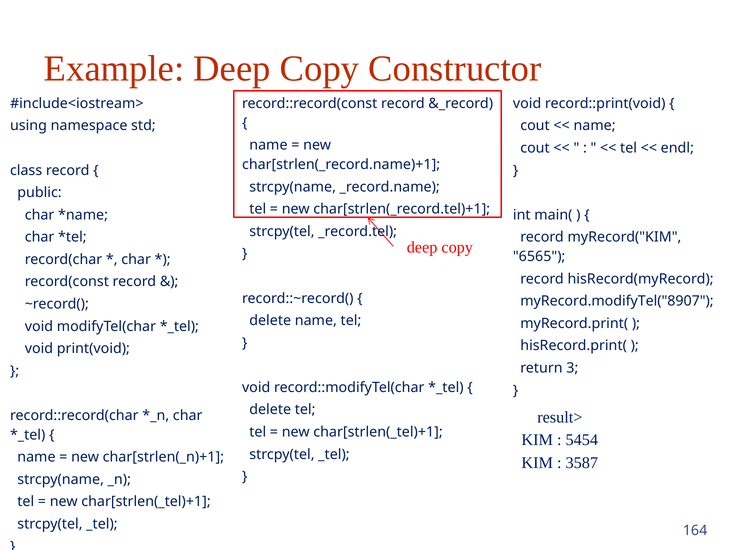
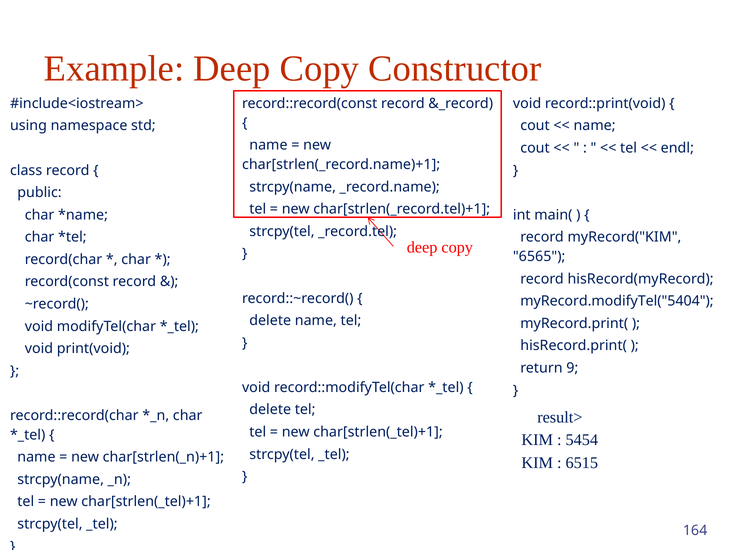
myRecord.modifyTel("8907: myRecord.modifyTel("8907 -> myRecord.modifyTel("5404 (617, 301)
3: 3 -> 9 (572, 368)
3587: 3587 -> 6515 (582, 463)
